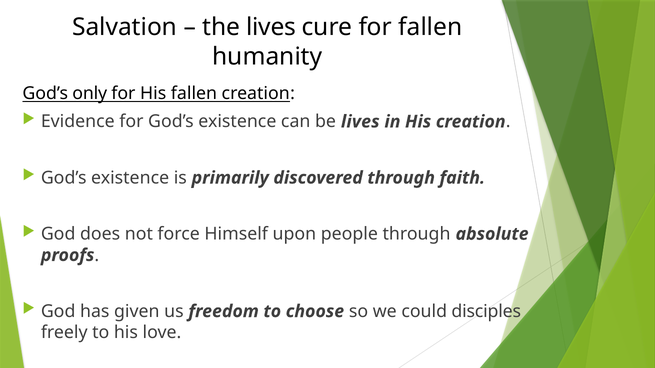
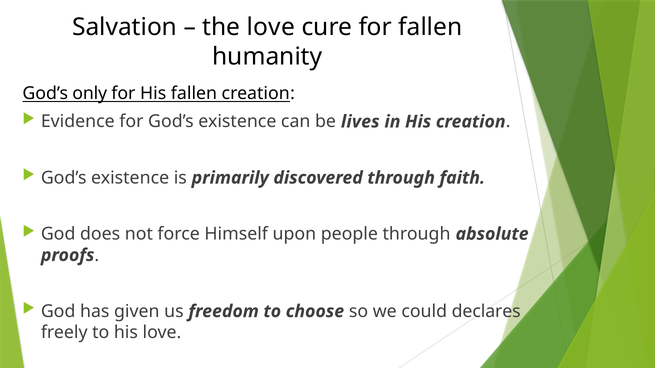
the lives: lives -> love (271, 27)
disciples: disciples -> declares (486, 312)
